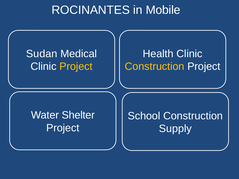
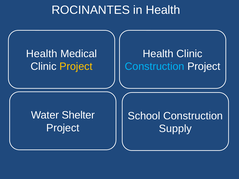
in Mobile: Mobile -> Health (163, 10)
Sudan: Sudan -> Health (42, 54)
Construction colour: yellow -> light blue (155, 67)
